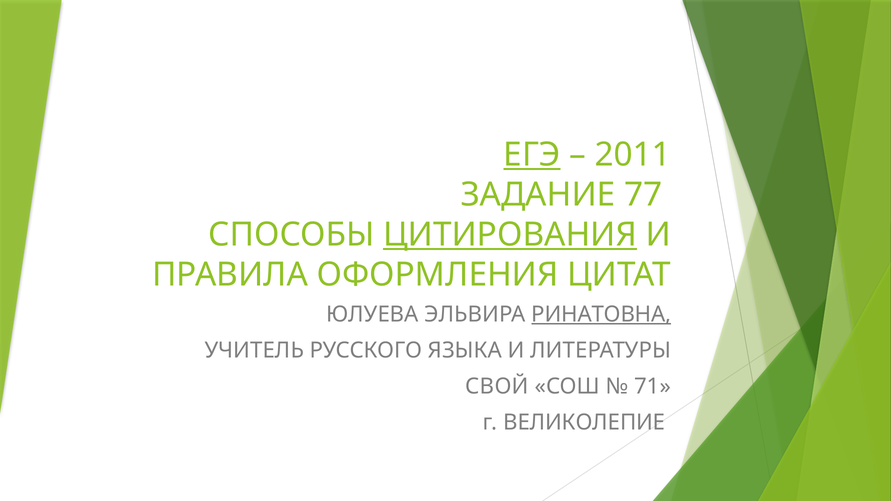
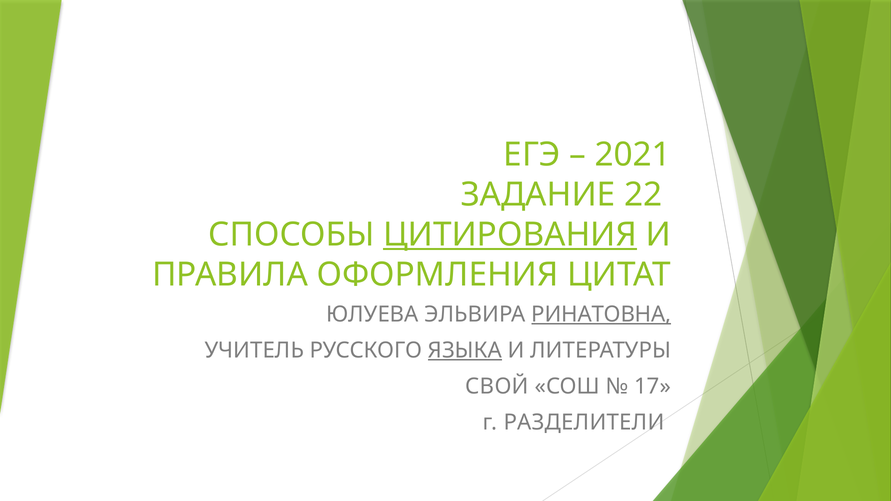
ЕГЭ underline: present -> none (532, 155)
2011: 2011 -> 2021 (633, 155)
77: 77 -> 22 (643, 195)
ЯЗЫКА underline: none -> present (465, 350)
71: 71 -> 17 (653, 386)
ВЕЛИКОЛЕПИЕ: ВЕЛИКОЛЕПИЕ -> РАЗДЕЛИТЕЛИ (584, 422)
